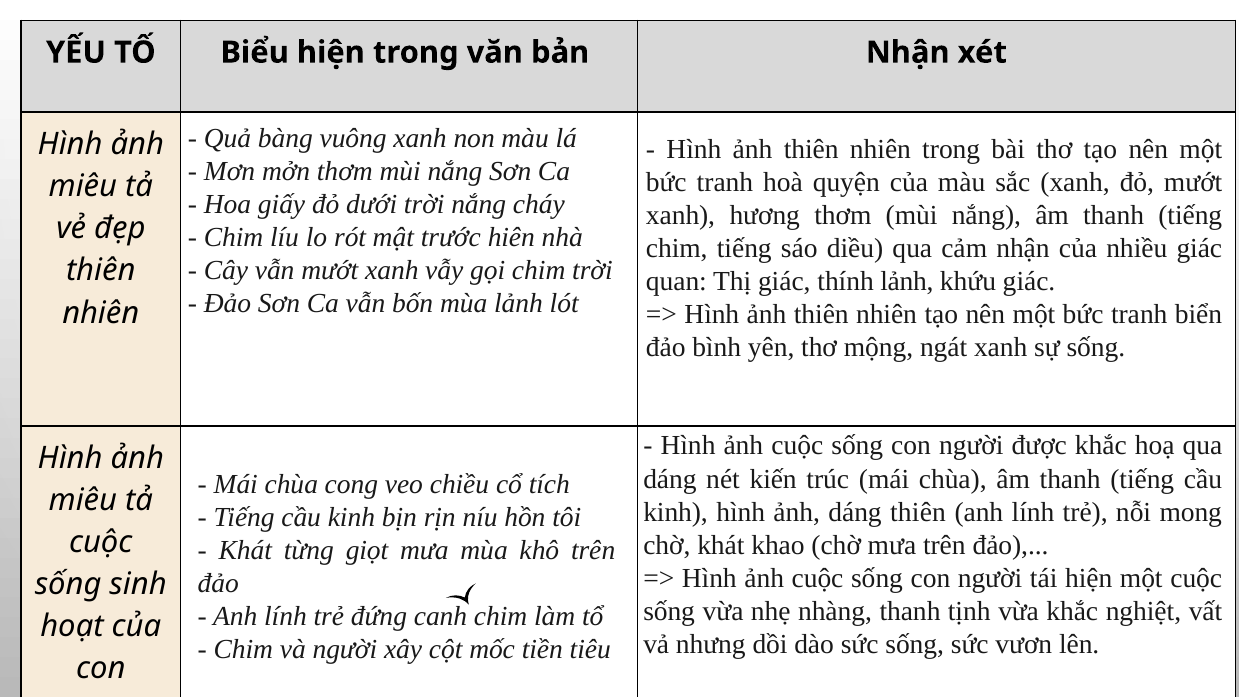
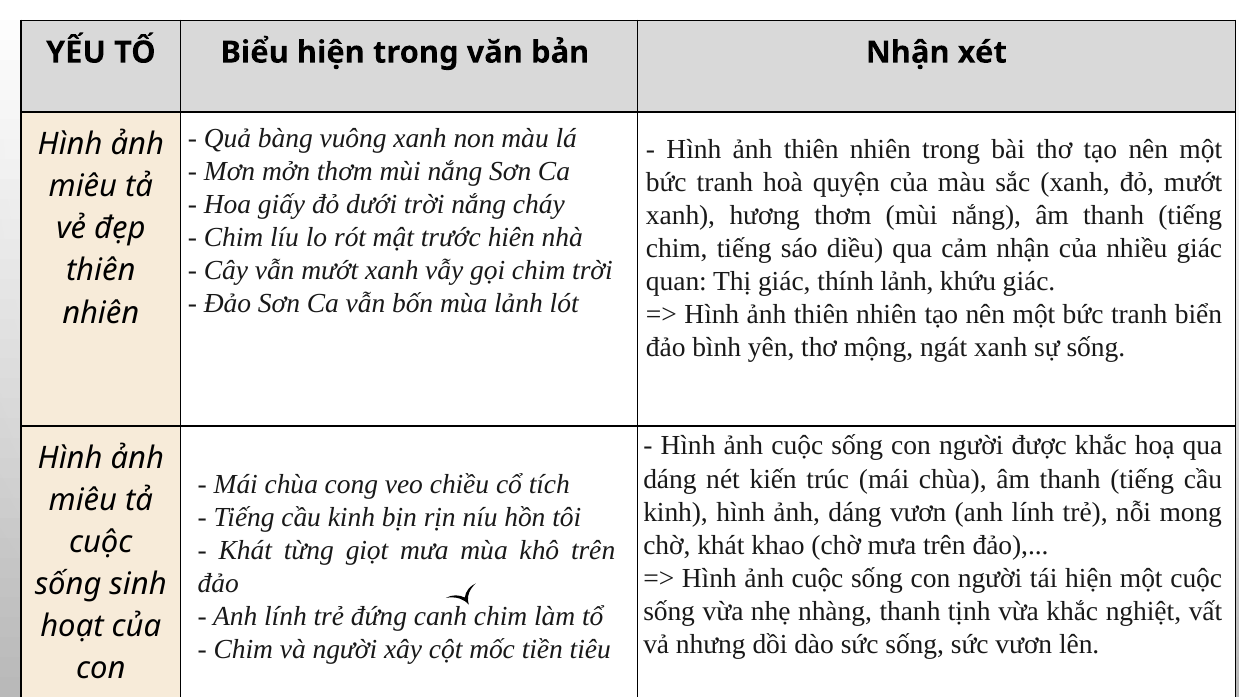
dáng thiên: thiên -> vươn (918, 512)
